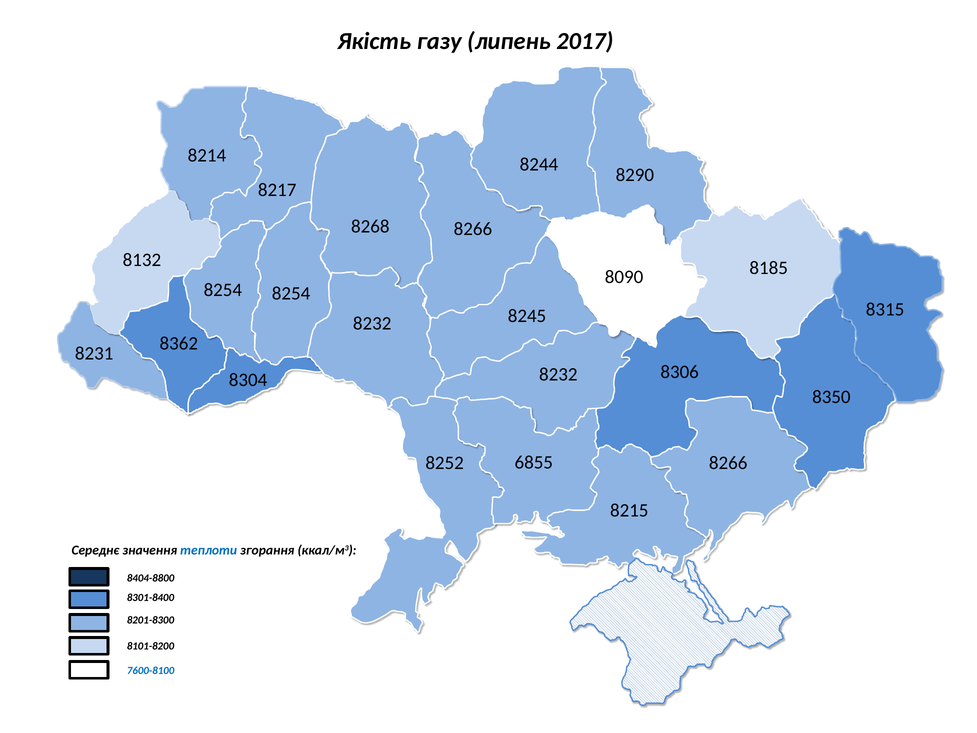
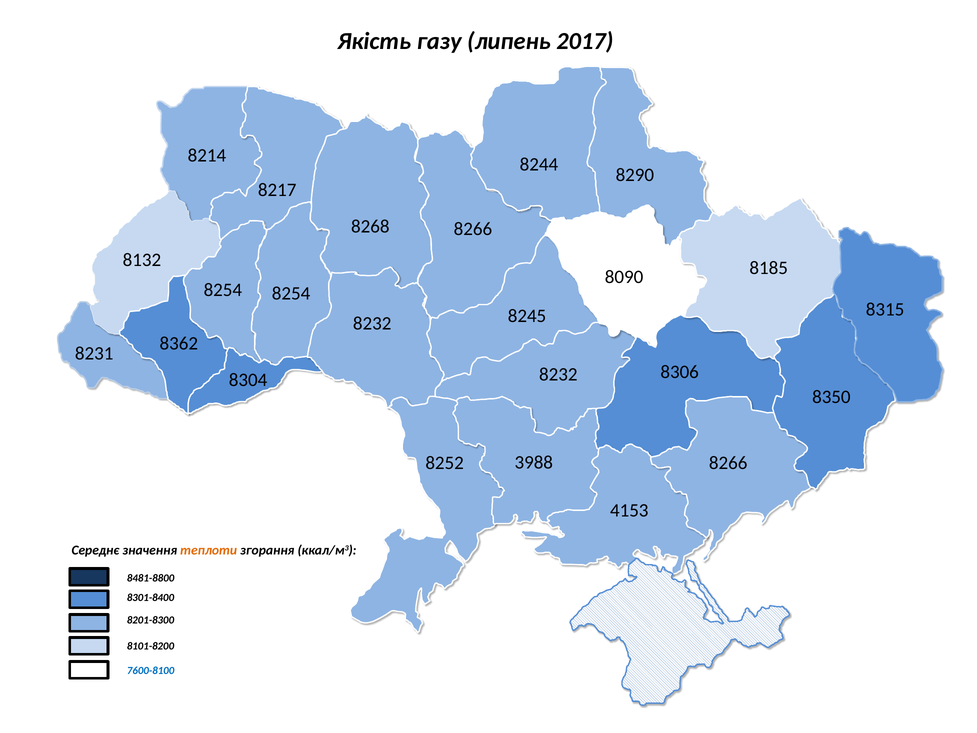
6855: 6855 -> 3988 (534, 462)
8215: 8215 -> 4153 (629, 510)
теплоти colour: blue -> orange (209, 550)
8404-8800: 8404-8800 -> 8481-8800 (151, 578)
